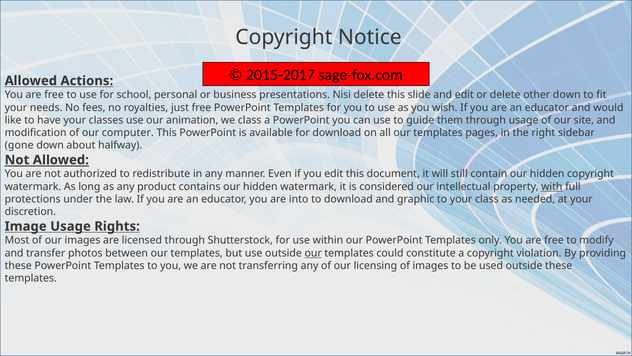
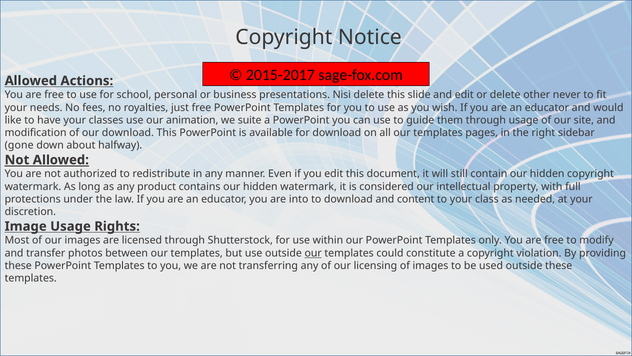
other down: down -> never (567, 95)
we class: class -> suite (250, 120)
our computer: computer -> download (128, 133)
with underline: present -> none (552, 186)
graphic: graphic -> content (416, 199)
